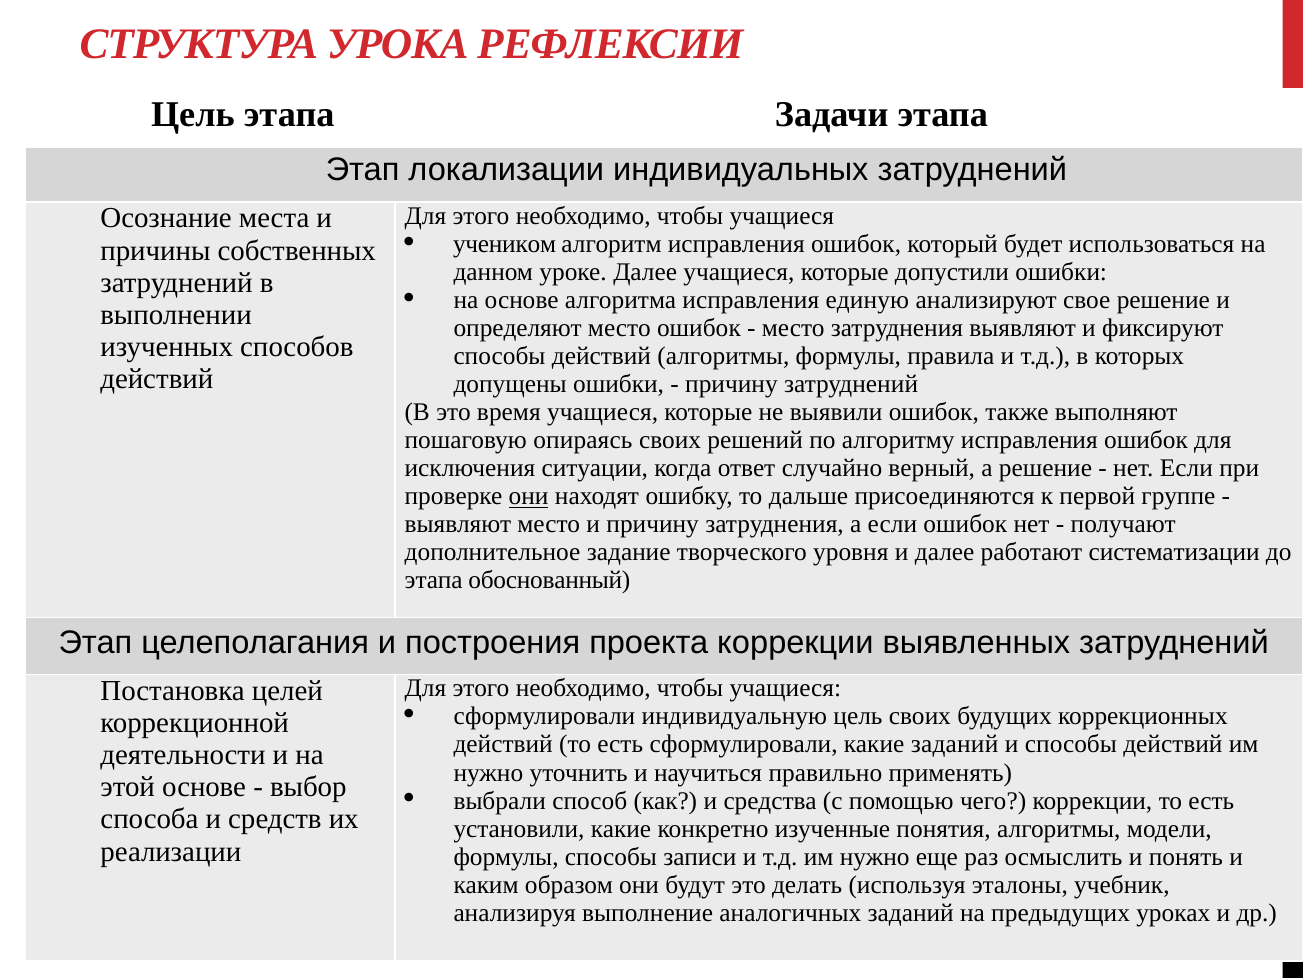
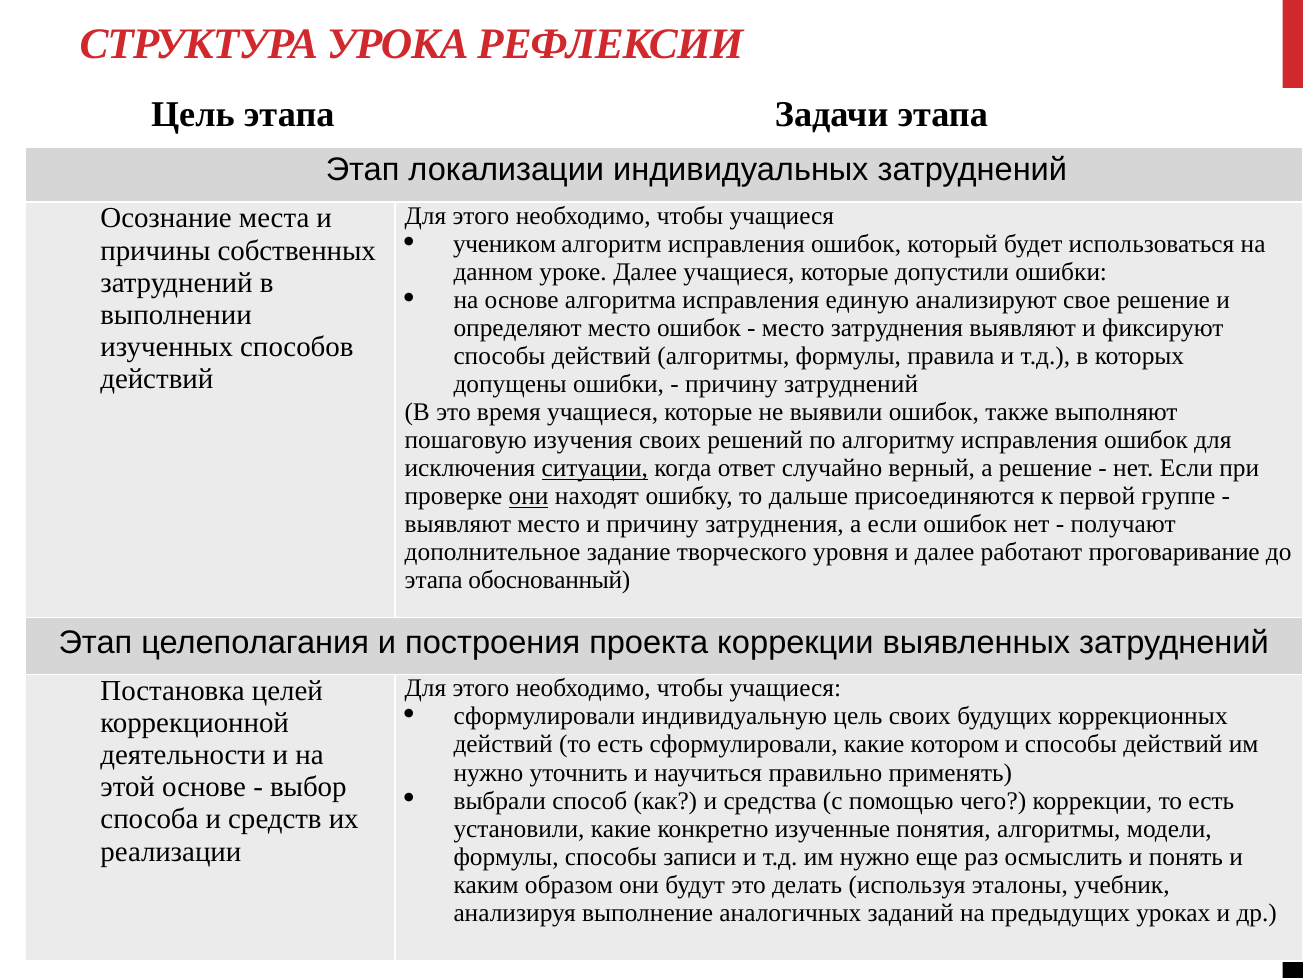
опираясь: опираясь -> изучения (583, 440)
ситуации underline: none -> present (595, 468)
систематизации: систематизации -> проговаривание (1174, 552)
какие заданий: заданий -> котором (955, 744)
